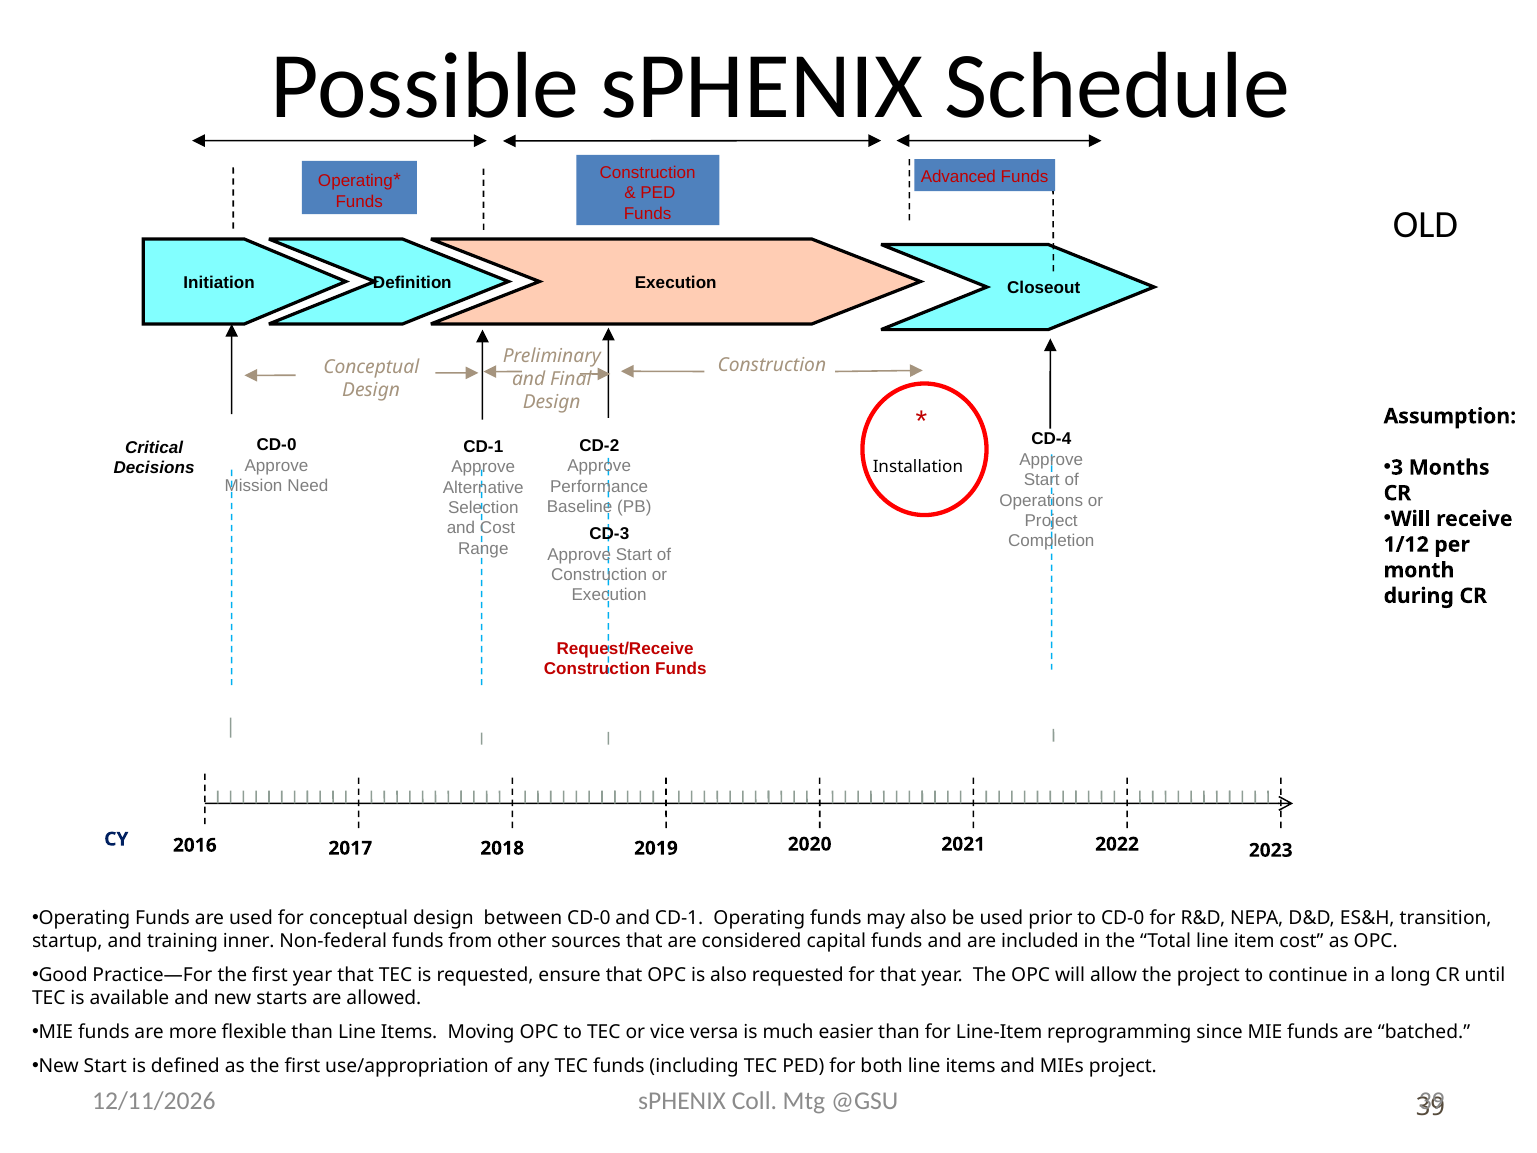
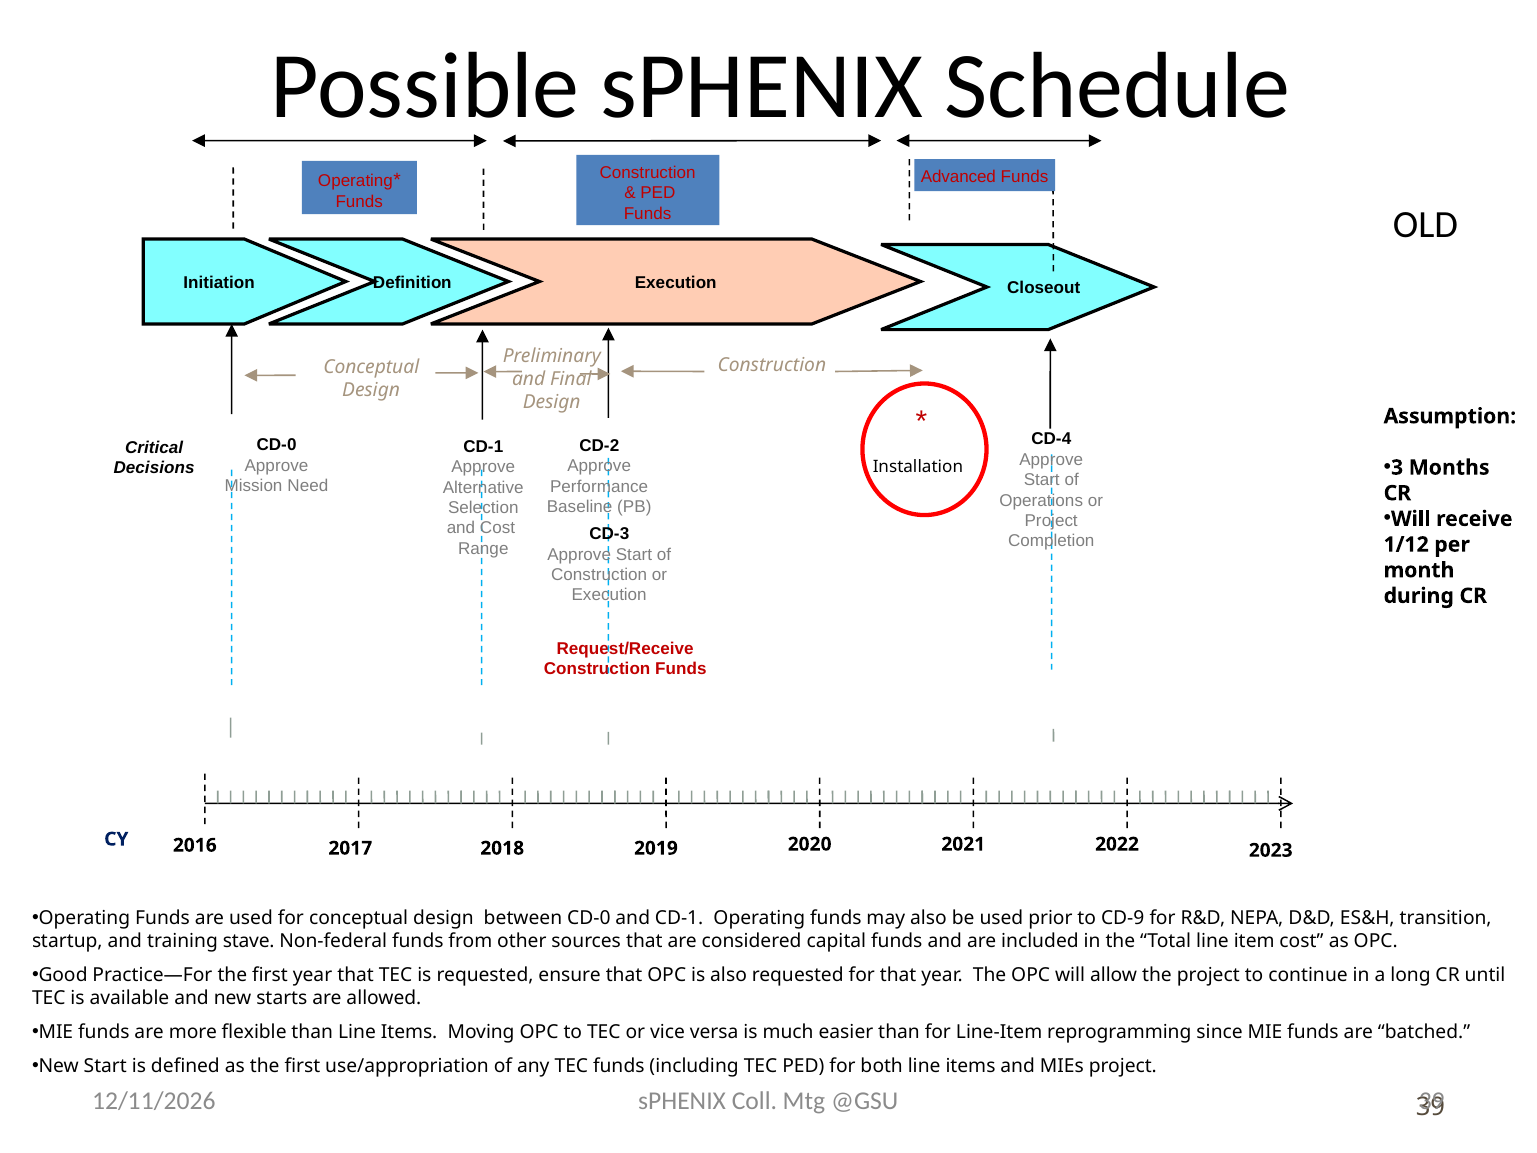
to CD-0: CD-0 -> CD-9 (1123, 918)
inner: inner -> stave (249, 941)
